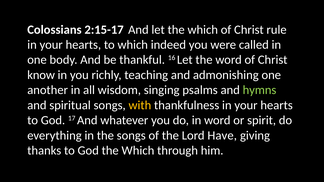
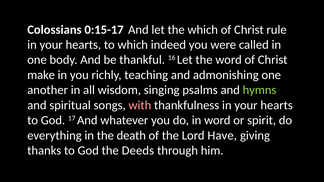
2:15-17: 2:15-17 -> 0:15-17 (104, 30)
know: know -> make (41, 75)
with colour: yellow -> pink (140, 105)
the songs: songs -> death (131, 136)
God the Which: Which -> Deeds (138, 151)
